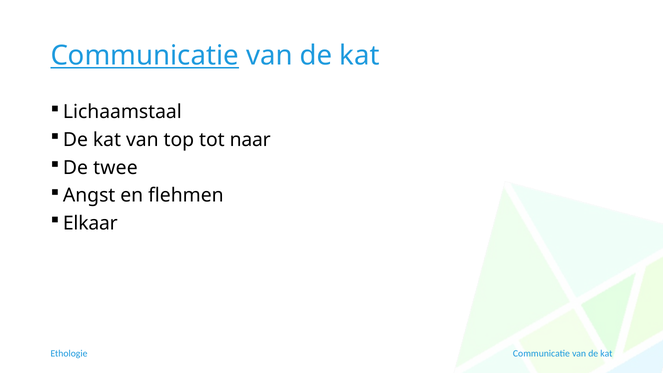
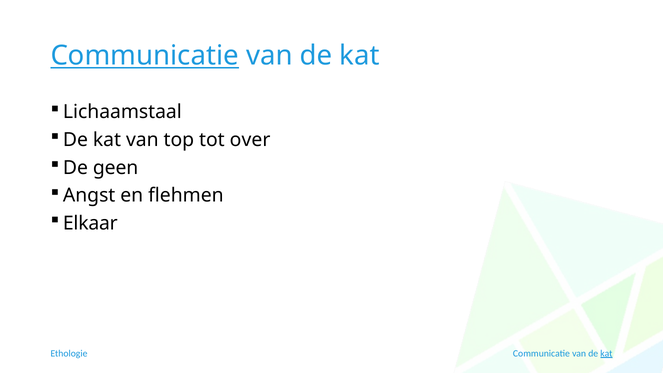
naar: naar -> over (250, 140)
twee: twee -> geen (116, 168)
kat underline: none -> present (606, 353)
